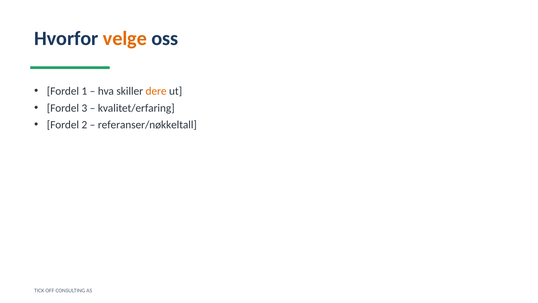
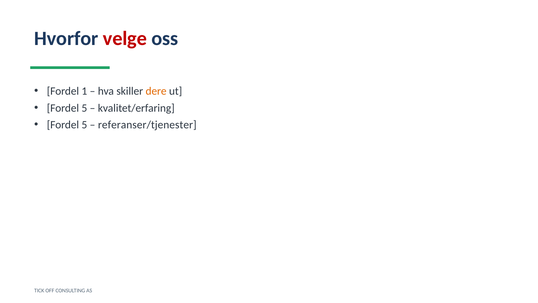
velge colour: orange -> red (125, 38)
3: 3 -> 5 (84, 108)
2: 2 -> 5 (84, 125)
referanser/nøkkeltall: referanser/nøkkeltall -> referanser/tjenester (147, 125)
